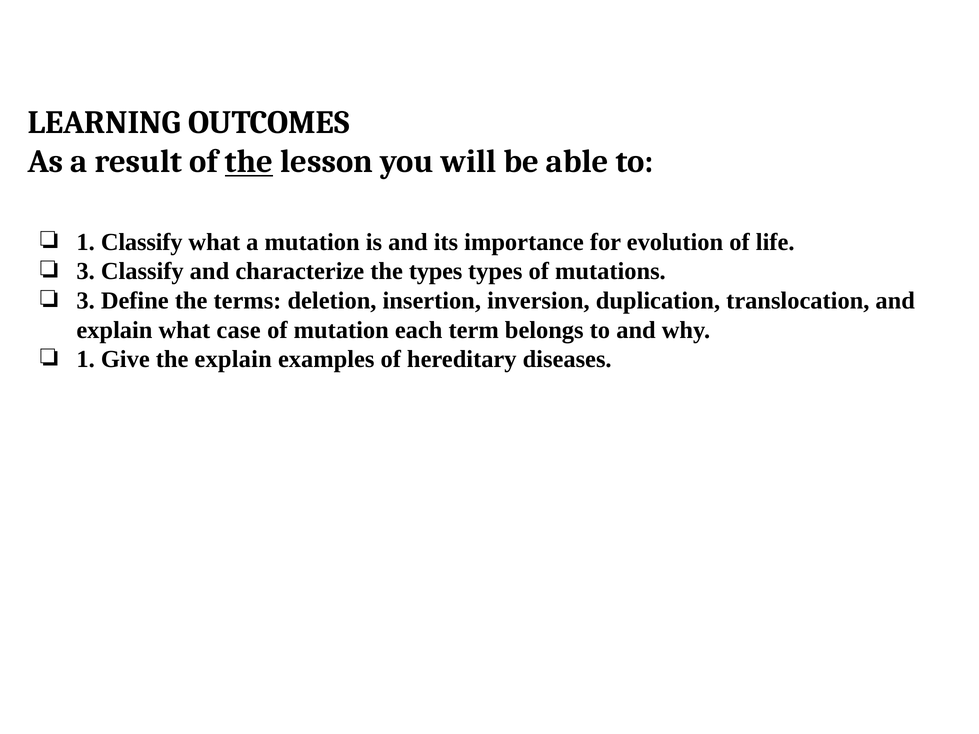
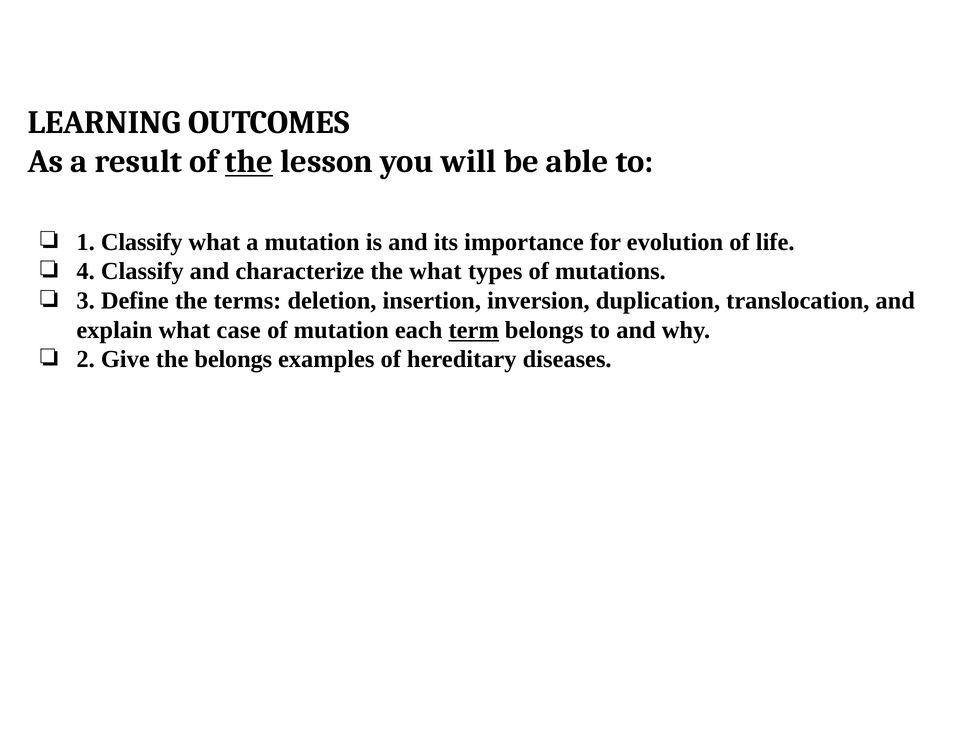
3: 3 -> 4 (86, 271)
the types: types -> what (435, 271)
term underline: none -> present (474, 330)
1: 1 -> 2 (86, 360)
the explain: explain -> belongs (233, 360)
